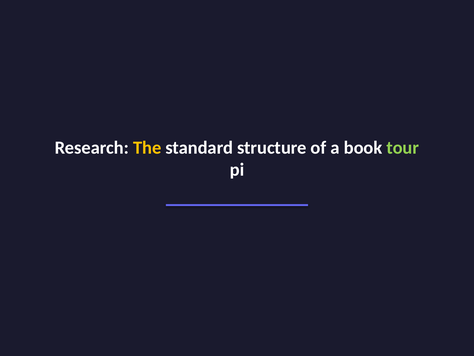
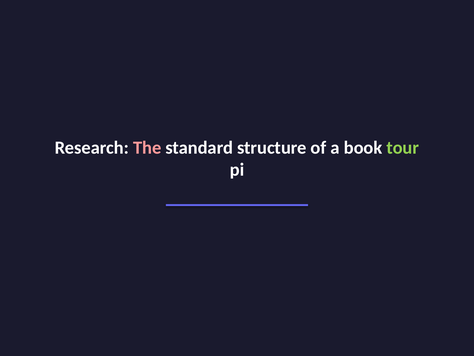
The colour: yellow -> pink (147, 147)
